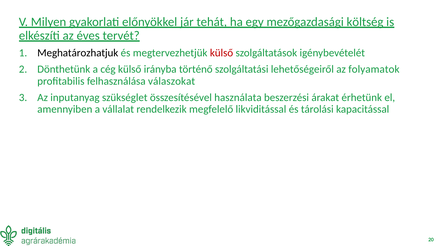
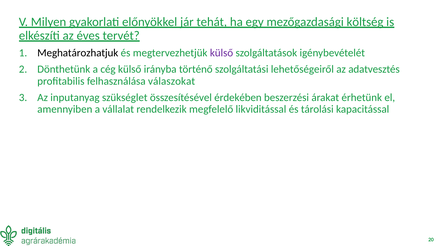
külső colour: red -> purple (222, 53)
folyamatok: folyamatok -> adatvesztés (374, 69)
használata: használata -> érdekében (238, 97)
